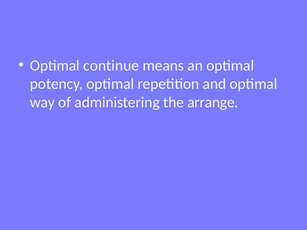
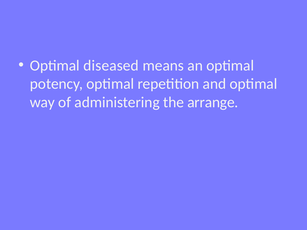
continue: continue -> diseased (111, 66)
